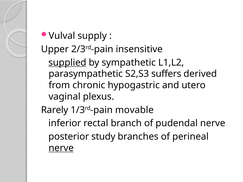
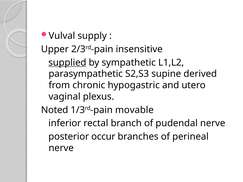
suffers: suffers -> supine (166, 74)
Rarely: Rarely -> Noted (55, 110)
study: study -> occur (103, 137)
nerve underline: present -> none (61, 148)
